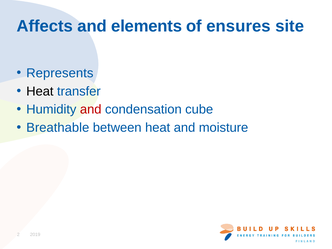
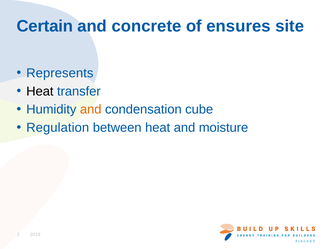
Affects: Affects -> Certain (45, 26)
elements: elements -> concrete (146, 26)
and colour: red -> orange (91, 109)
Breathable: Breathable -> Regulation (58, 128)
